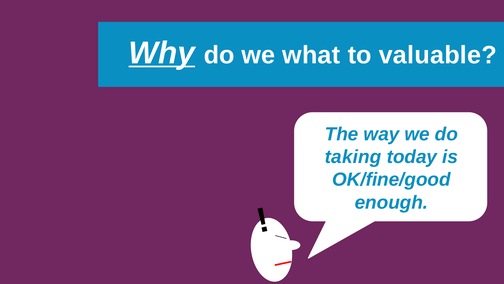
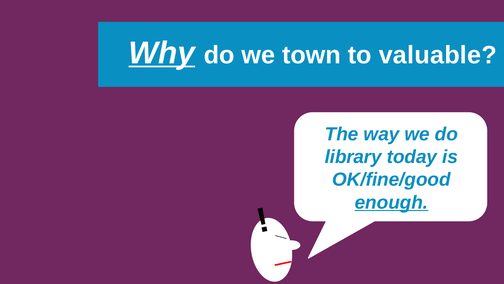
what: what -> town (311, 55)
taking: taking -> library (353, 157)
enough underline: none -> present (391, 202)
